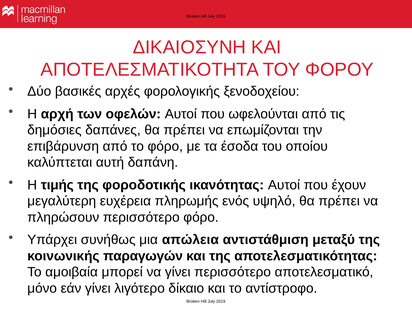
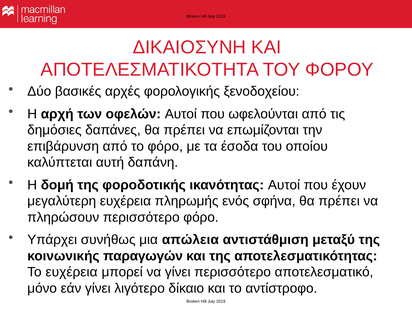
τιμής: τιμής -> δομή (57, 185)
υψηλό: υψηλό -> σφήνα (274, 201)
Το αμοιβαία: αμοιβαία -> ευχέρεια (72, 273)
